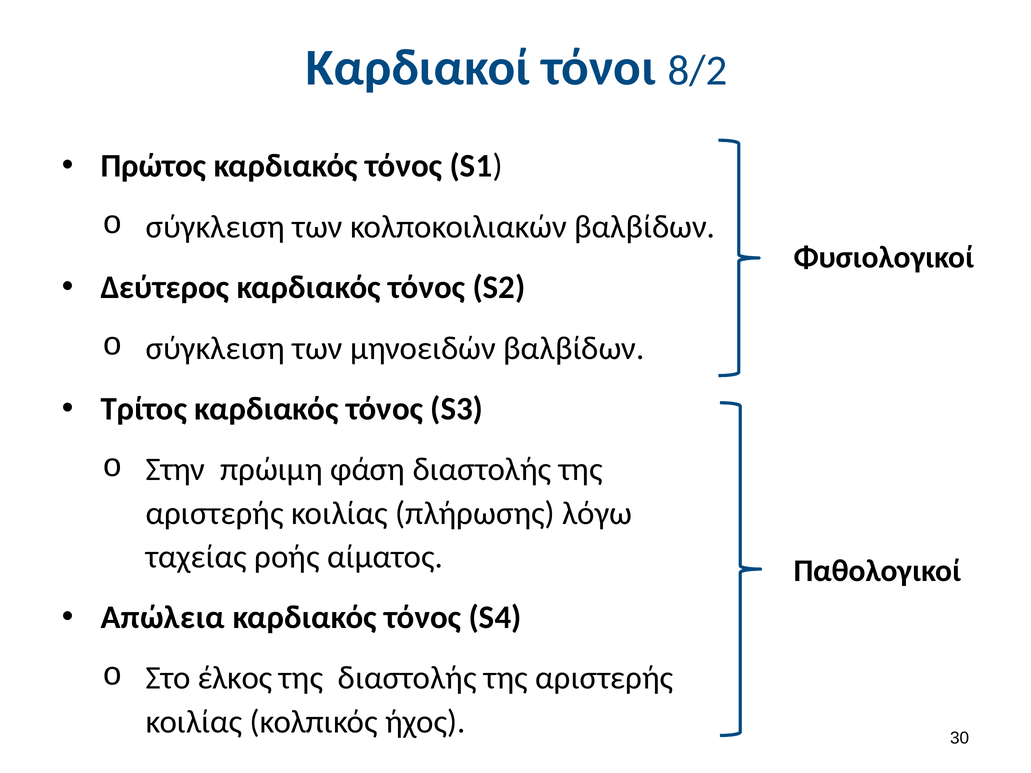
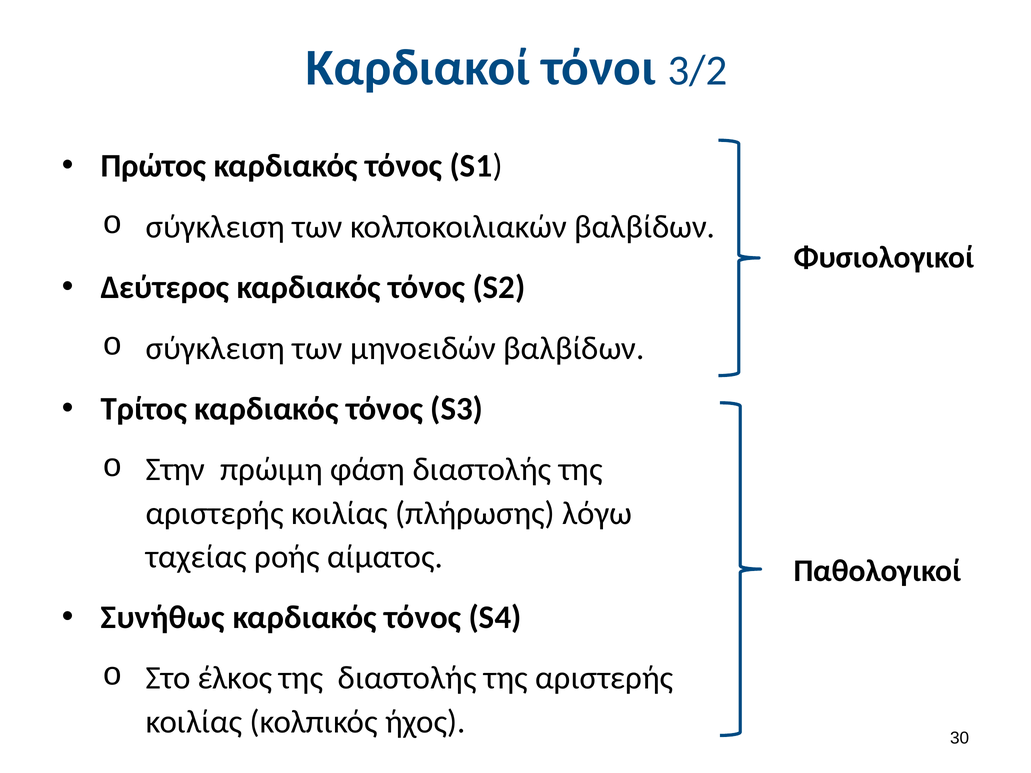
8/2: 8/2 -> 3/2 (698, 71)
Απώλεια: Απώλεια -> Συνήθως (163, 618)
